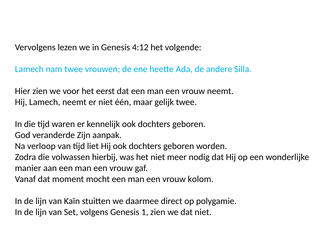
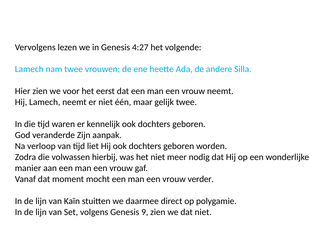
4:12: 4:12 -> 4:27 (140, 47)
kolom: kolom -> verder (201, 179)
1: 1 -> 9 (145, 212)
